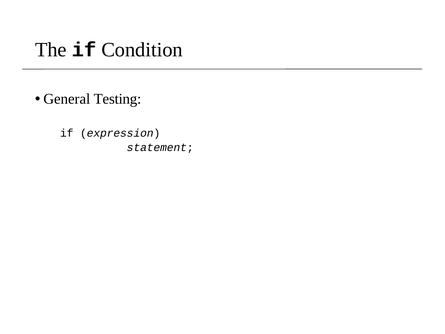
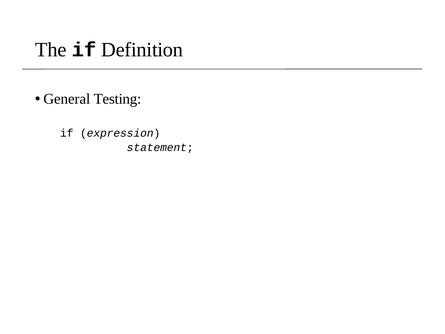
Condition: Condition -> Definition (142, 50)
